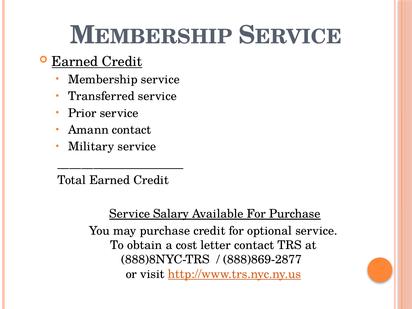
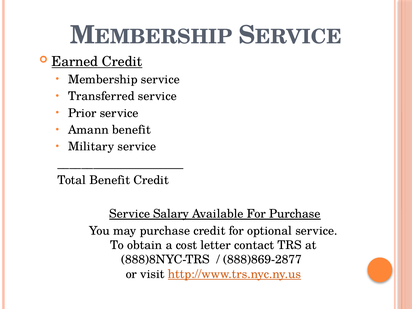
Amann contact: contact -> benefit (131, 130)
Total Earned: Earned -> Benefit (110, 180)
